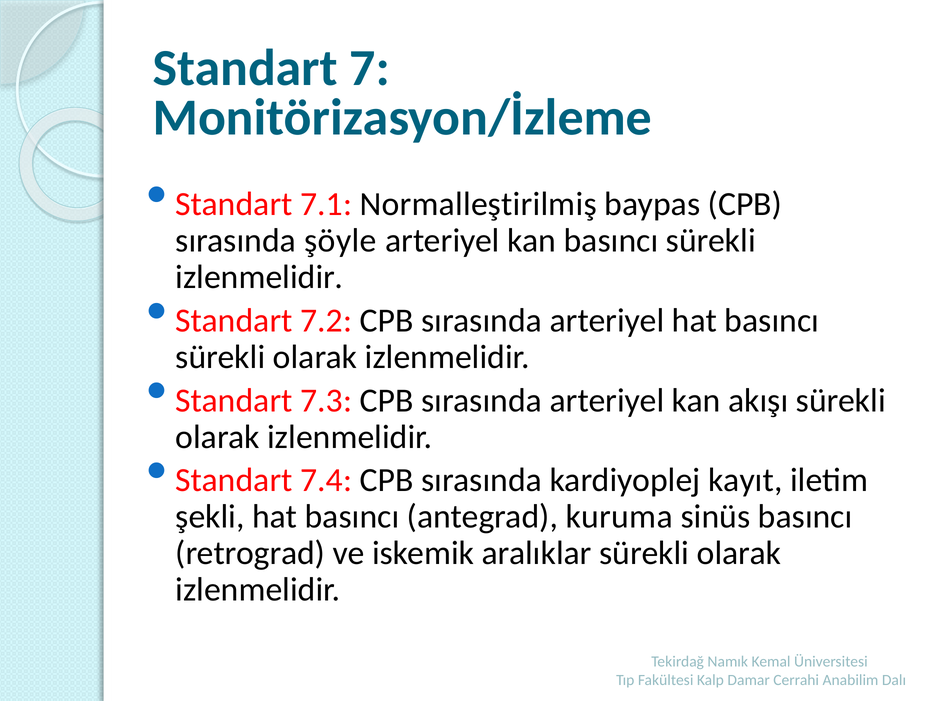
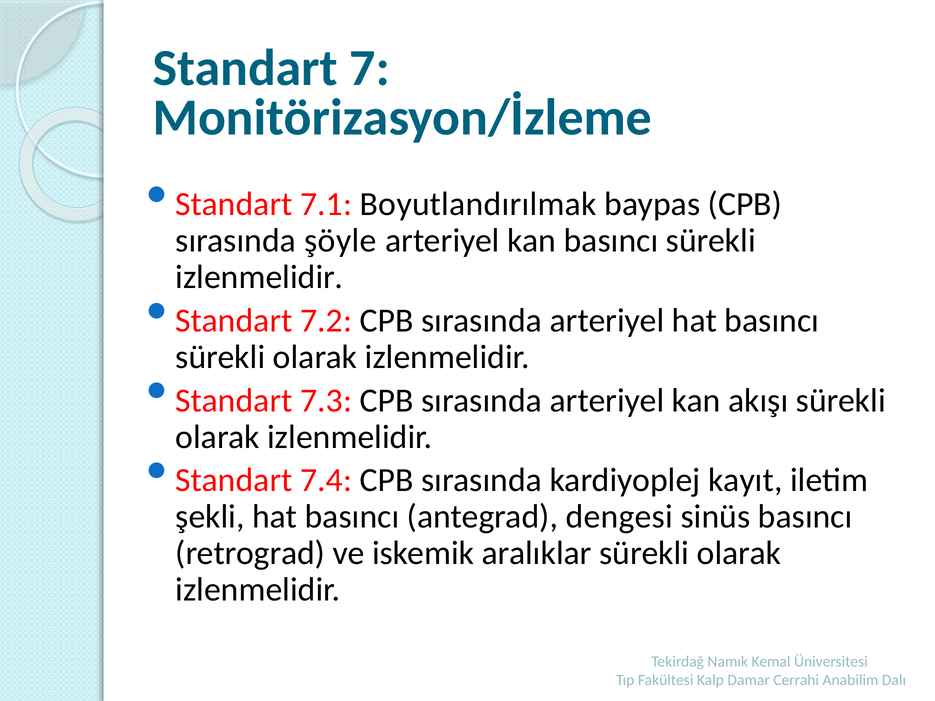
Normalleştirilmiş: Normalleştirilmiş -> Boyutlandırılmak (478, 204)
kuruma: kuruma -> dengesi (619, 517)
